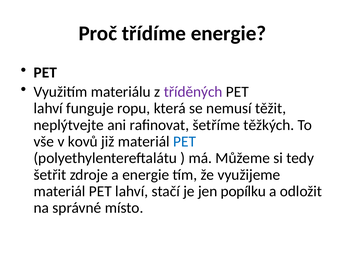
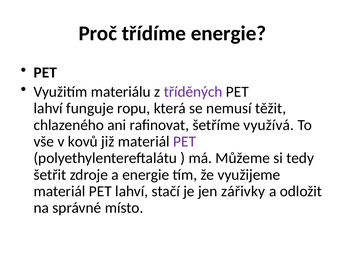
neplýtvejte: neplýtvejte -> chlazeného (69, 125)
těžkých: těžkých -> využívá (269, 125)
PET colour: blue -> purple (185, 141)
popílku: popílku -> zářivky (243, 191)
